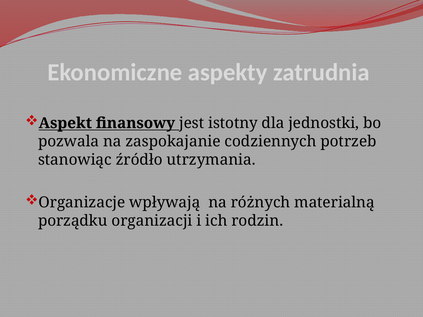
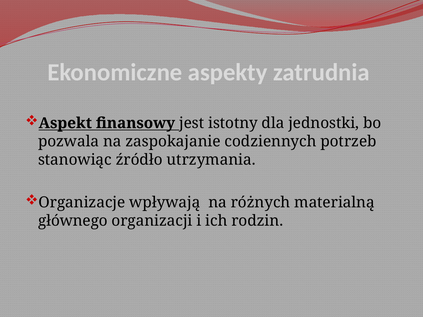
porządku: porządku -> głównego (73, 221)
